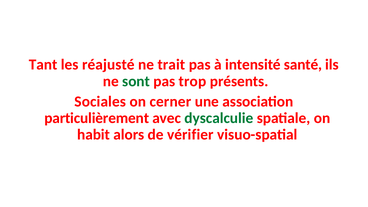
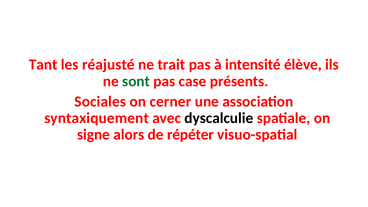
santé: santé -> élève (303, 65)
trop: trop -> case (193, 81)
particulièrement: particulièrement -> syntaxiquement (97, 118)
dyscalculie colour: green -> black (219, 118)
habit: habit -> signe (94, 135)
vérifier: vérifier -> répéter (190, 135)
